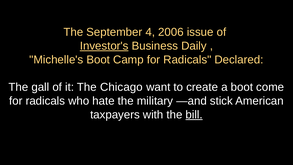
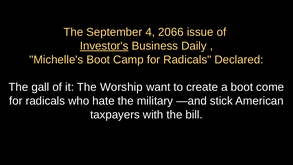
2006: 2006 -> 2066 (171, 32)
Chicago: Chicago -> Worship (121, 87)
bill underline: present -> none (194, 115)
